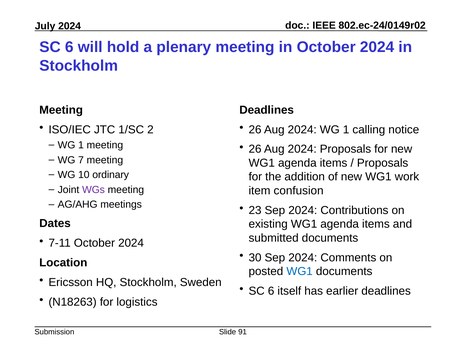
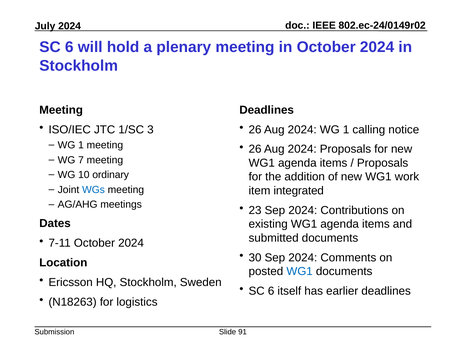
2: 2 -> 3 (150, 130)
WGs colour: purple -> blue (93, 190)
confusion: confusion -> integrated (299, 191)
